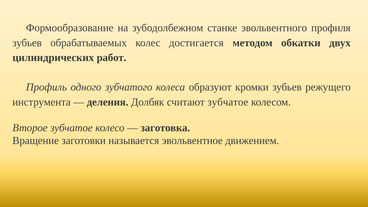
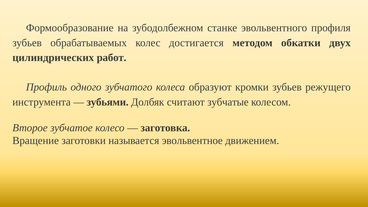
деления: деления -> зубьями (108, 102)
считают зубчатое: зубчатое -> зубчатые (228, 102)
